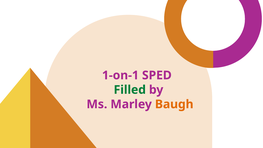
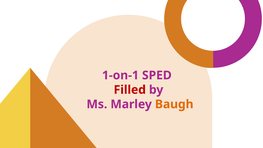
Filled colour: green -> red (130, 90)
